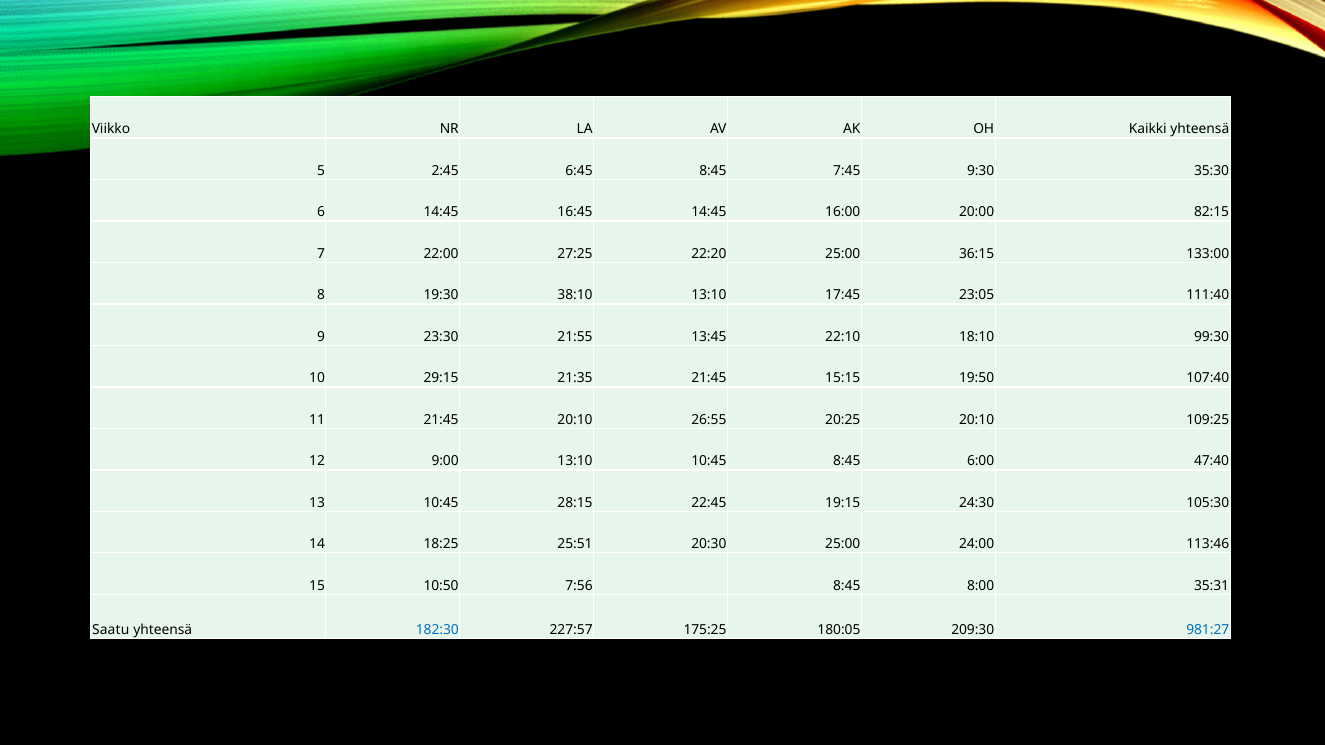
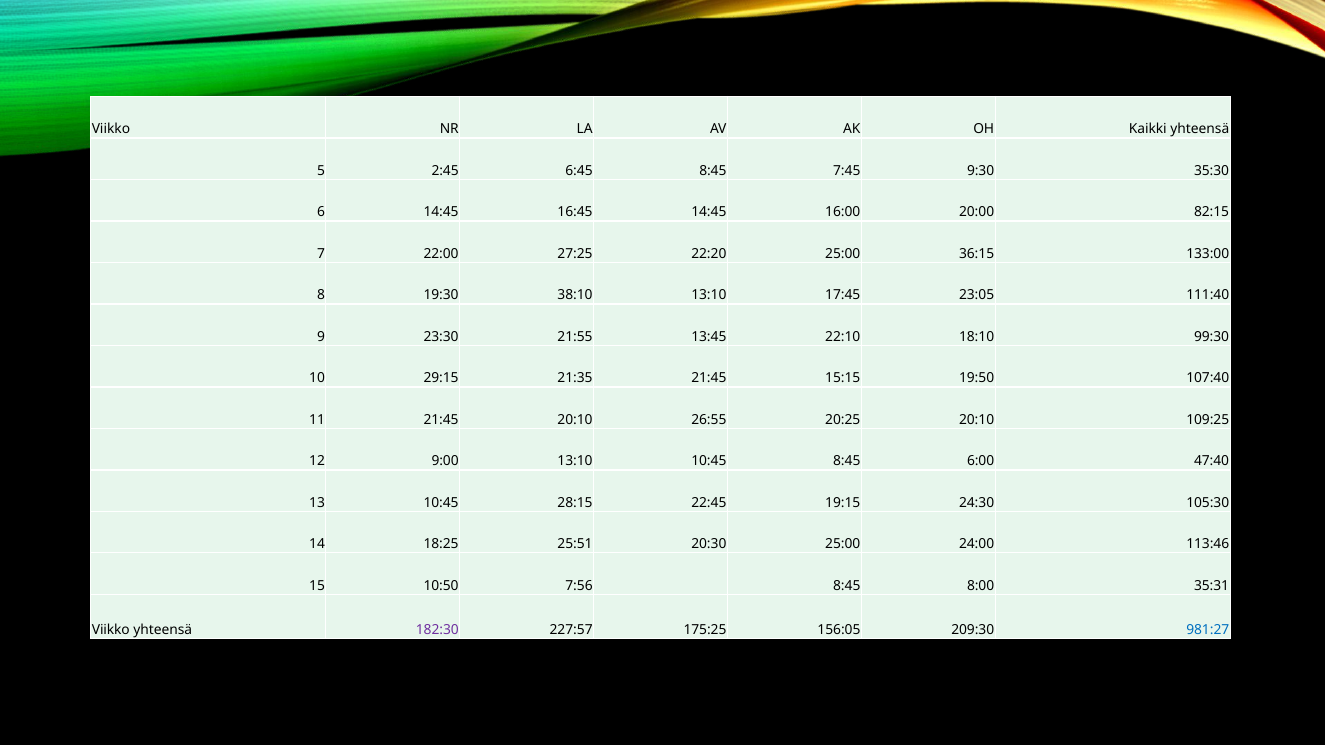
Saatu: Saatu -> Viikko (111, 630)
182:30 colour: blue -> purple (437, 630)
180:05: 180:05 -> 156:05 (839, 630)
